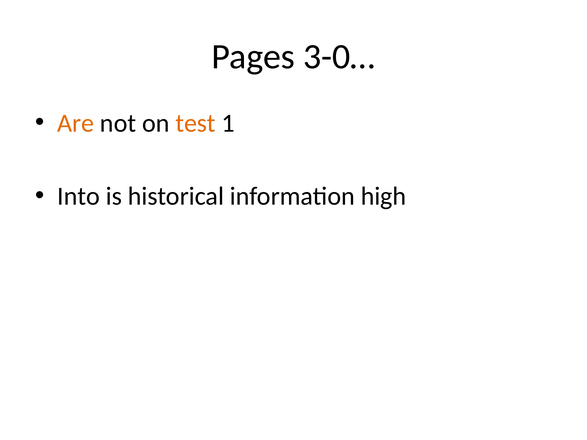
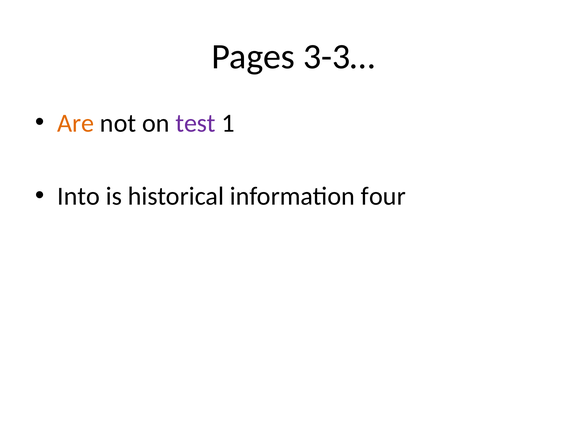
3-0…: 3-0… -> 3-3… (339, 57)
test colour: orange -> purple (196, 123)
high: high -> four (383, 196)
